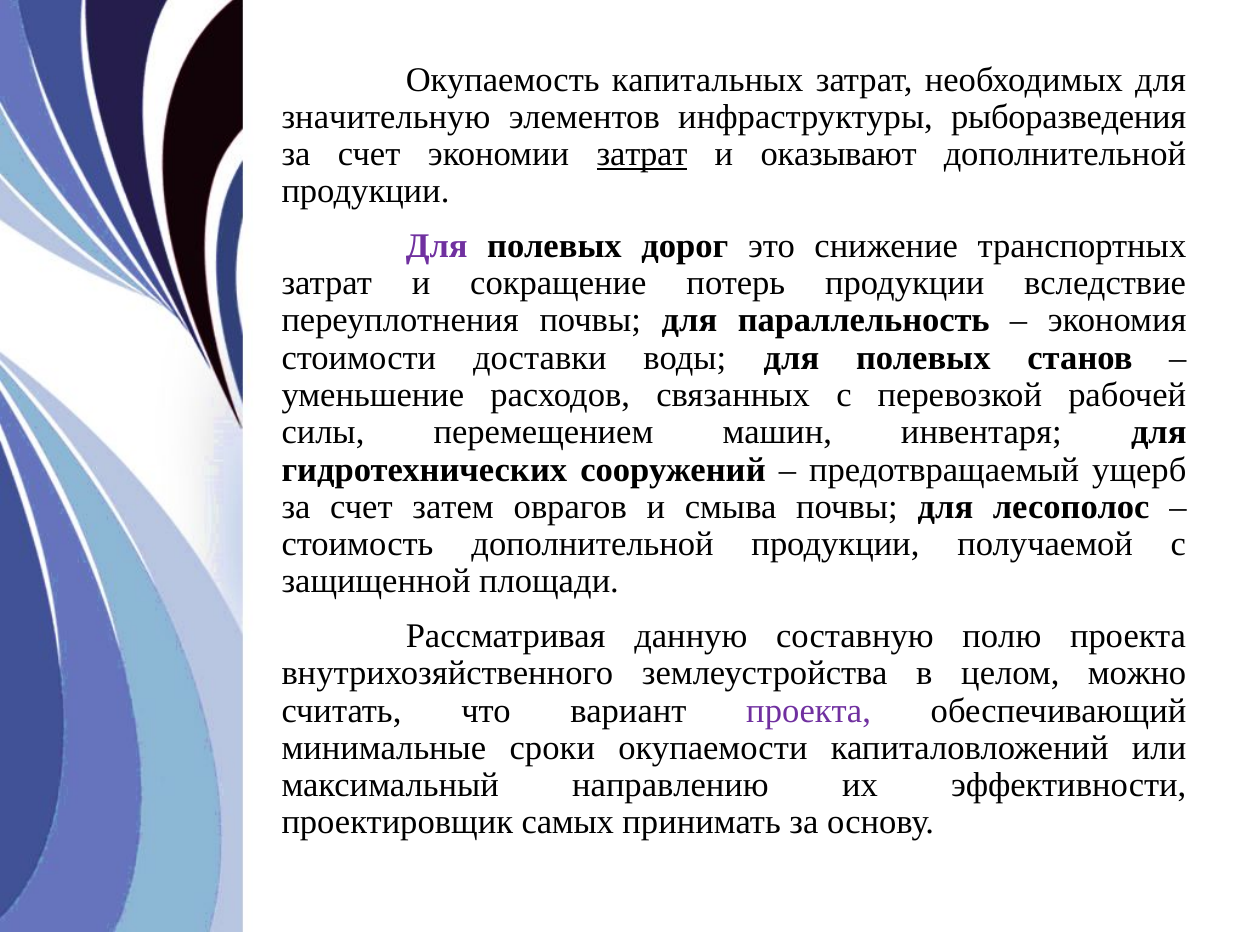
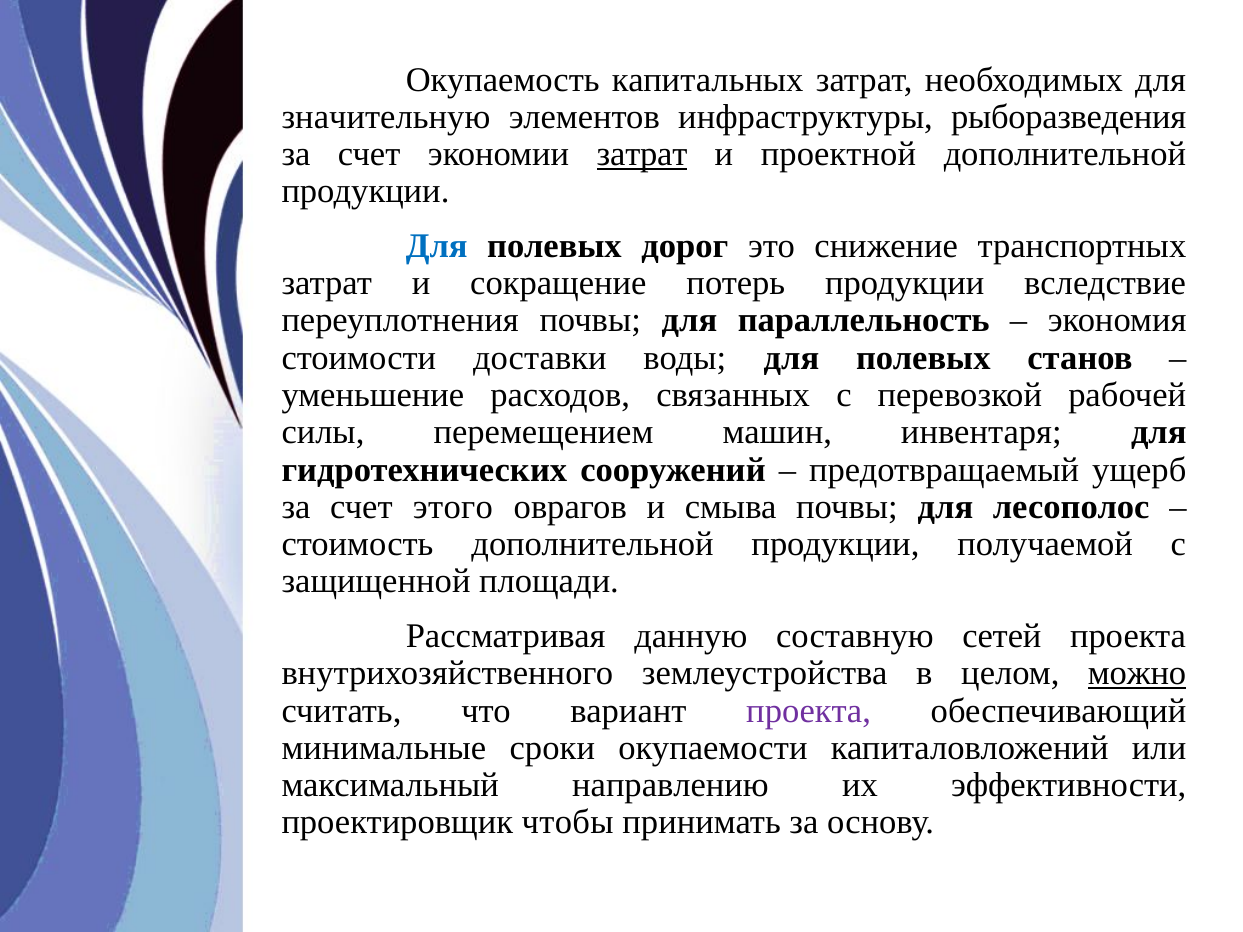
оказывают: оказывают -> проектной (838, 154)
Для colour: purple -> blue (437, 246)
затем: затем -> этого (453, 507)
полю: полю -> сетей (1002, 636)
можно underline: none -> present (1137, 674)
самых: самых -> чтобы (568, 823)
